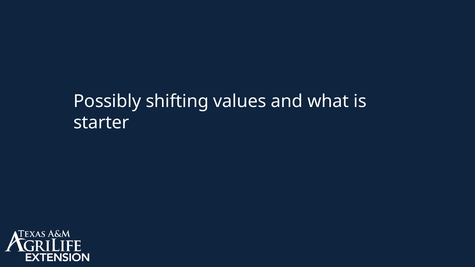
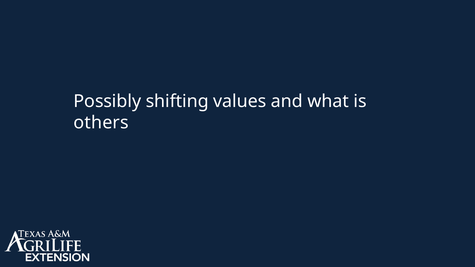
starter: starter -> others (101, 123)
